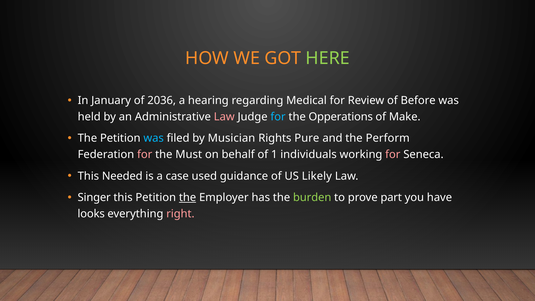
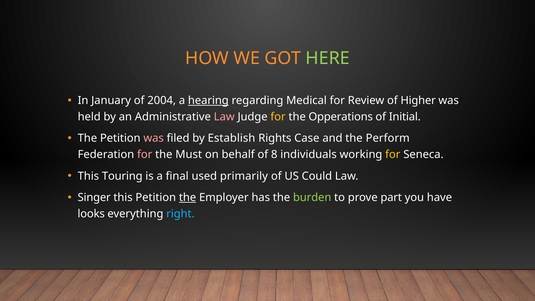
2036: 2036 -> 2004 (162, 101)
hearing underline: none -> present (208, 101)
Before: Before -> Higher (418, 101)
for colour: light blue -> yellow (278, 117)
Make: Make -> Initial (405, 117)
was colour: light blue -> pink (154, 138)
Musician: Musician -> Establish (231, 138)
Pure: Pure -> Case (307, 138)
1: 1 -> 8 (274, 154)
for colour: pink -> yellow (393, 154)
Needed: Needed -> Touring (122, 176)
case: case -> final (177, 176)
guidance: guidance -> primarily (244, 176)
Likely: Likely -> Could (317, 176)
right colour: pink -> light blue (180, 214)
